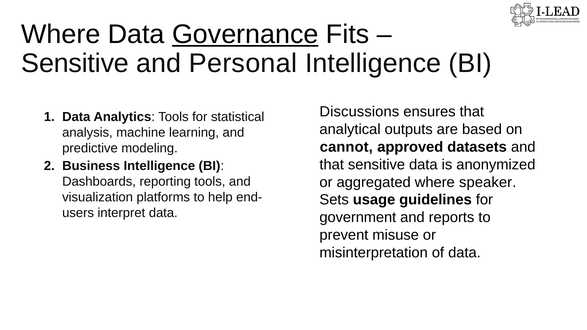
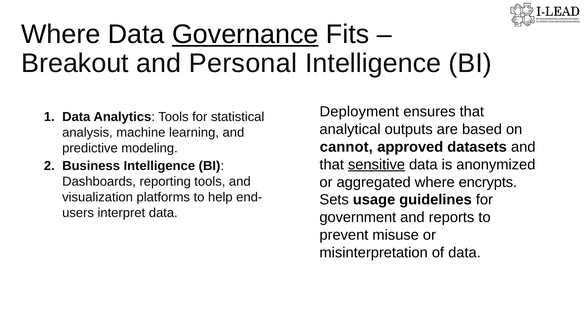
Sensitive: Sensitive -> Breakout (75, 63)
Discussions: Discussions -> Deployment (359, 112)
sensitive underline: none -> present (376, 165)
speaker: speaker -> encrypts (488, 182)
